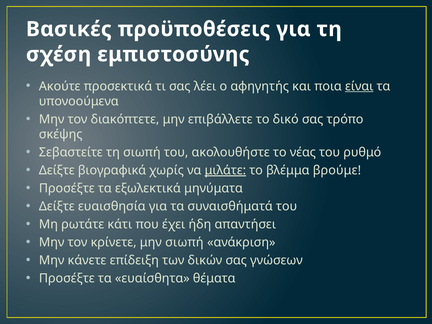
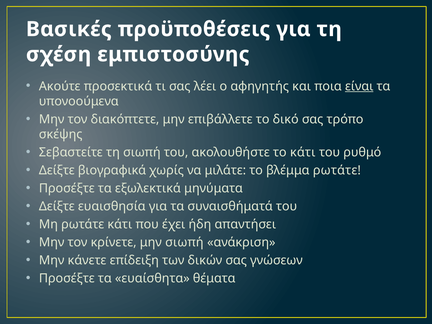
το νέας: νέας -> κάτι (303, 152)
μιλάτε underline: present -> none (225, 170)
βλέμμα βρούμε: βρούμε -> ρωτάτε (337, 170)
